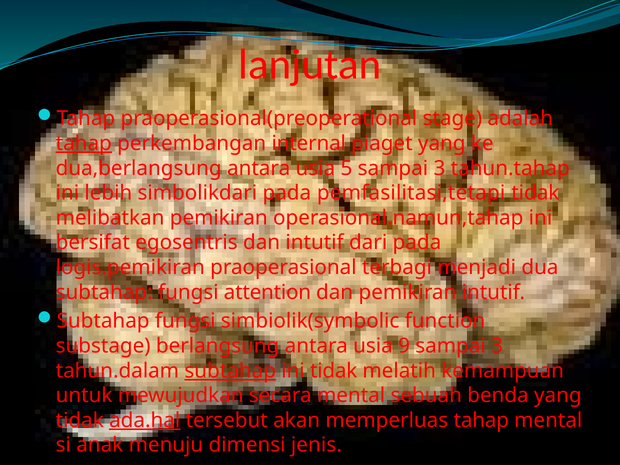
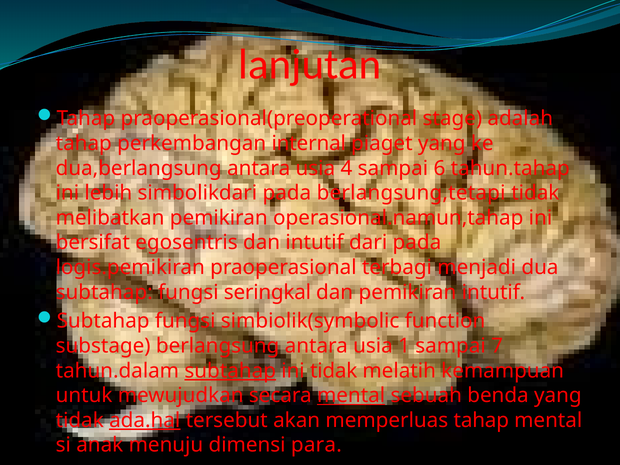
tahap underline: present -> none (84, 143)
5: 5 -> 4 (346, 168)
3: 3 -> 6 (439, 168)
pemfasilitasi,tetapi: pemfasilitasi,tetapi -> berlangsung,tetapi (411, 193)
attention: attention -> seringkal (267, 292)
9: 9 -> 1 (404, 346)
3: 3 -> 7 (497, 346)
mental underline: none -> present (351, 396)
jenis: jenis -> para (316, 445)
